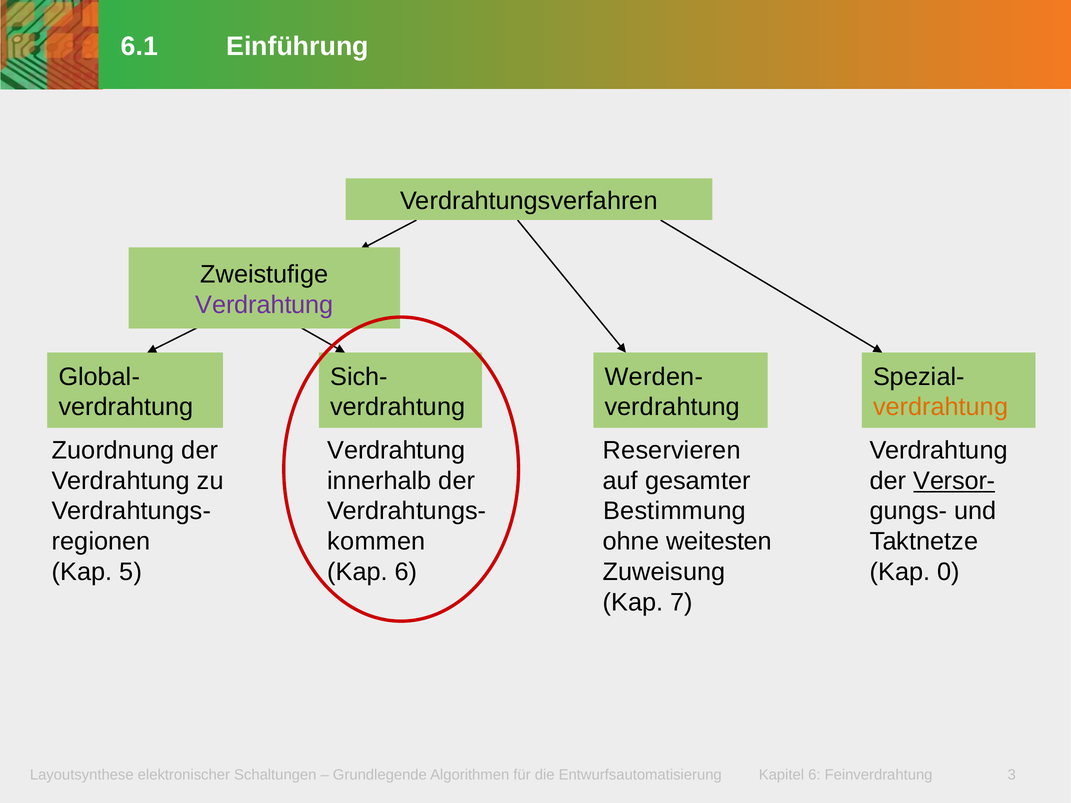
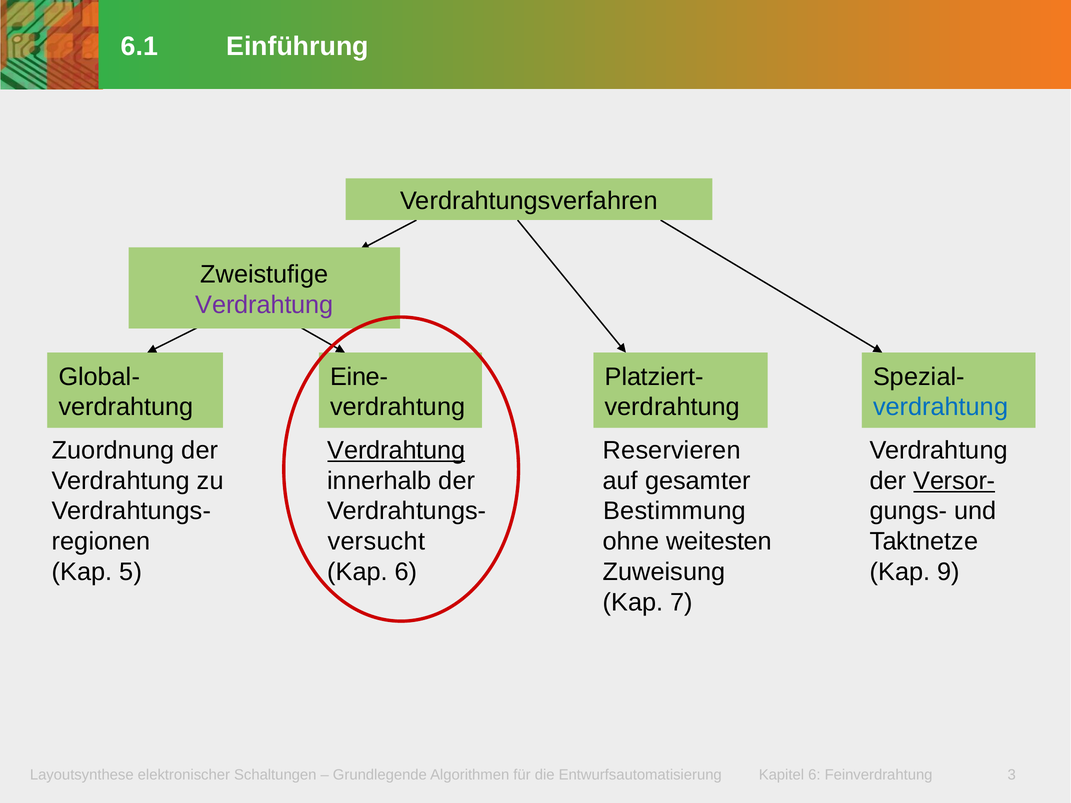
Sich-: Sich- -> Eine- (359, 377)
Werden-: Werden- -> Platziert- (654, 377)
verdrahtung colour: orange -> blue (941, 407)
Verdrahtung underline: none -> present (396, 451)
kommen: kommen -> versucht (376, 542)
0: 0 -> 9 (949, 572)
